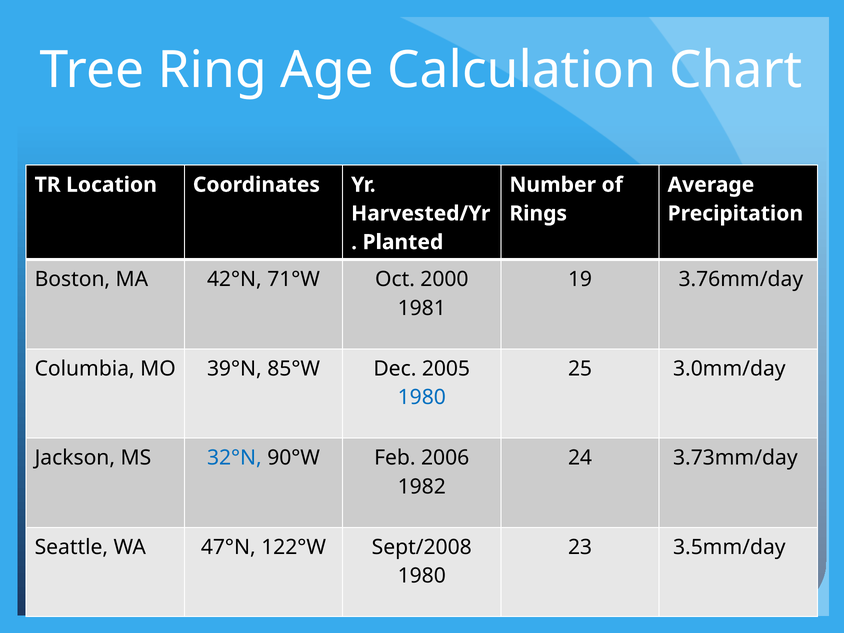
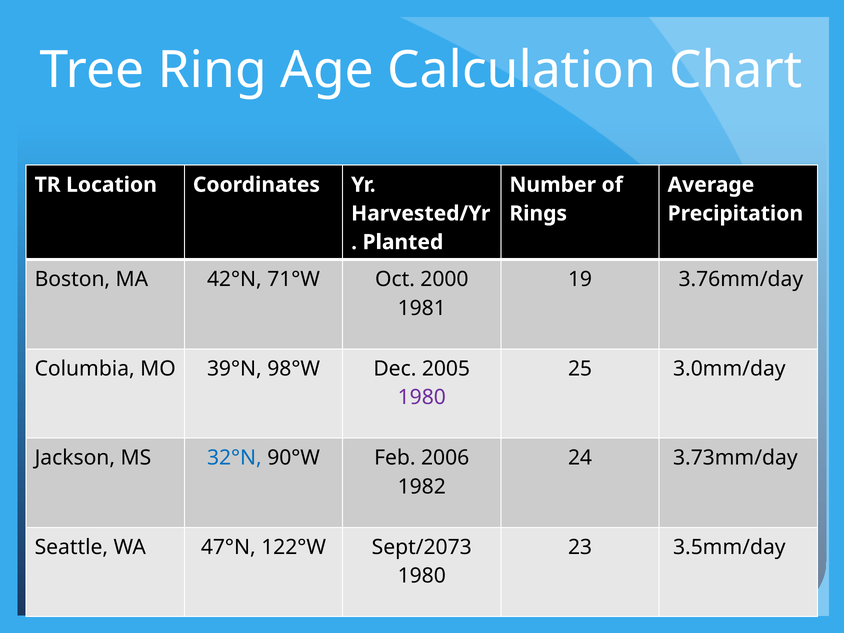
85°W: 85°W -> 98°W (294, 369)
1980 colour: blue -> purple (422, 397)
Sept/2008: Sept/2008 -> Sept/2073 (422, 547)
